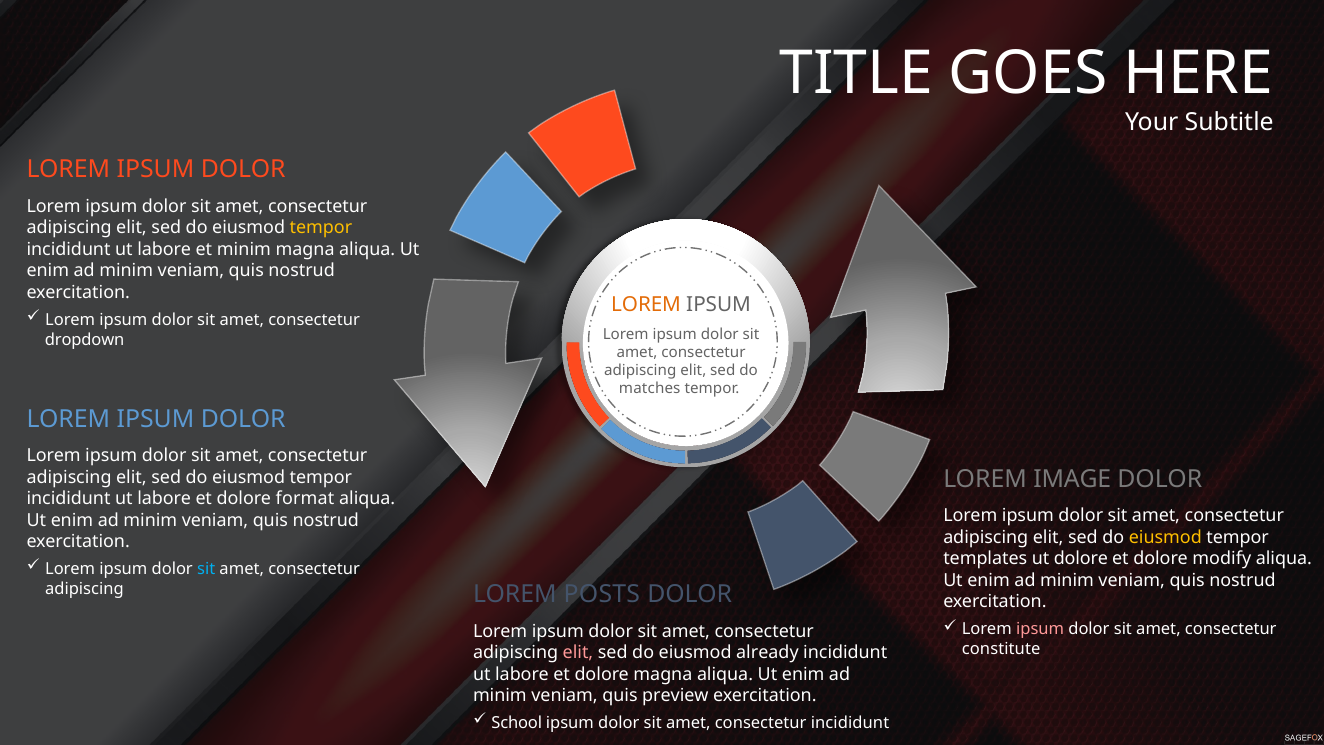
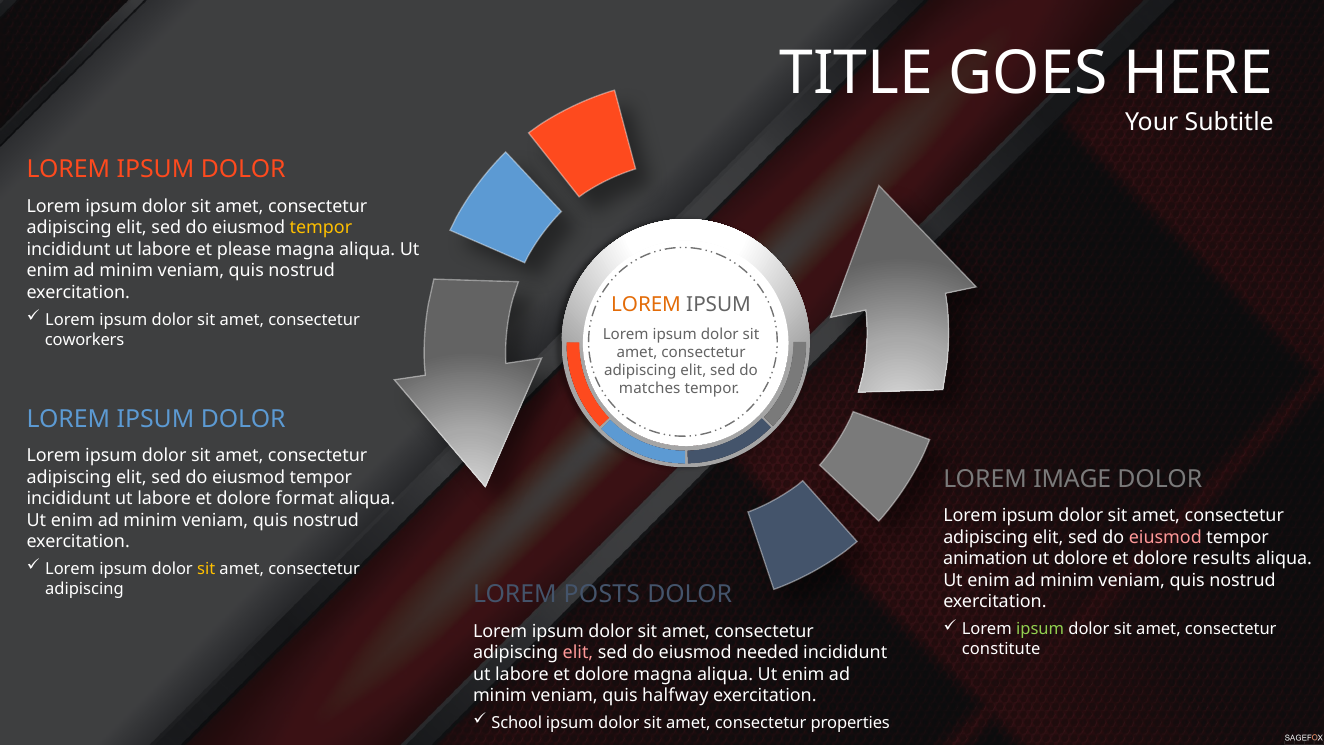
et minim: minim -> please (244, 249)
dropdown: dropdown -> coworkers (85, 340)
eiusmod colour: yellow -> pink (1165, 537)
templates: templates -> animation (985, 559)
modify: modify -> results (1222, 559)
sit colour: light blue -> yellow (206, 569)
ipsum colour: pink -> light green (1040, 629)
already: already -> needed (768, 653)
preview: preview -> halfway (675, 696)
consectetur incididunt: incididunt -> properties (850, 723)
